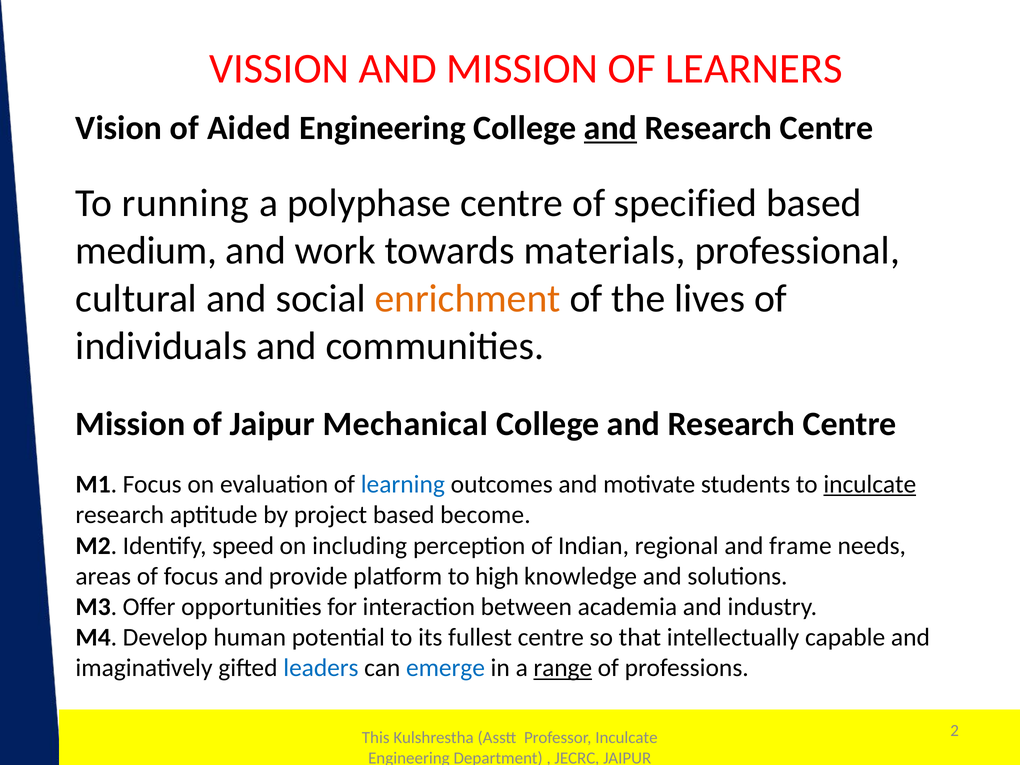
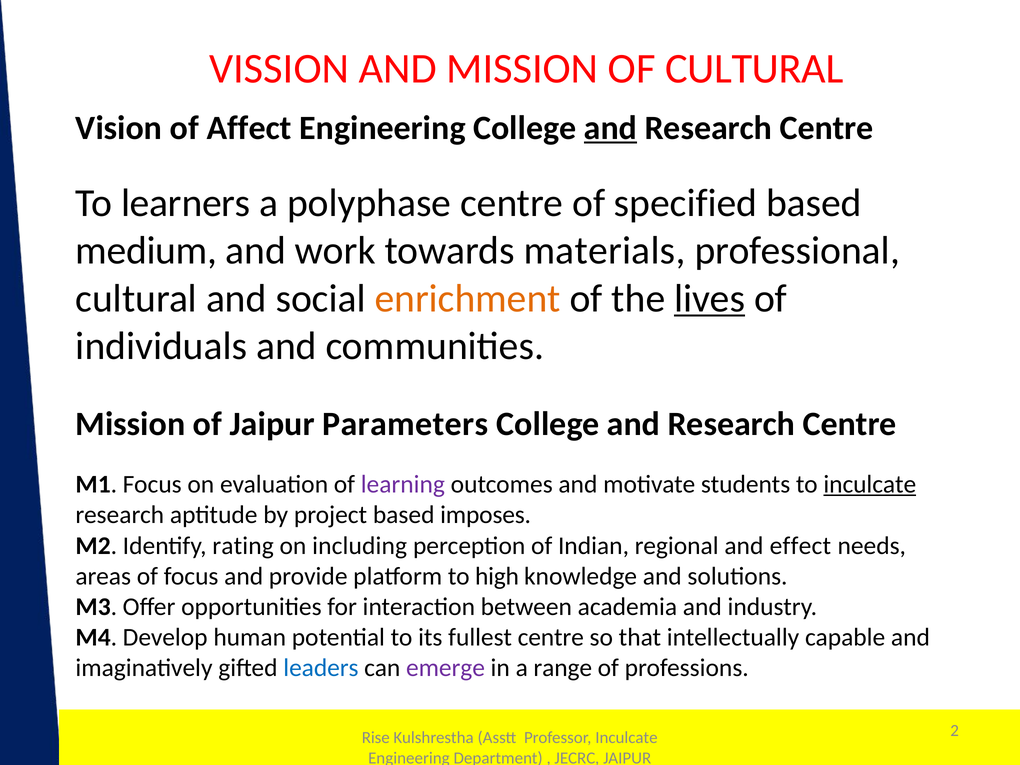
OF LEARNERS: LEARNERS -> CULTURAL (754, 69)
Aided: Aided -> Affect (249, 128)
running: running -> learners (186, 203)
lives underline: none -> present (710, 298)
Mechanical: Mechanical -> Parameters (405, 424)
learning colour: blue -> purple (403, 484)
become: become -> imposes (486, 515)
speed: speed -> rating (243, 546)
frame: frame -> effect (800, 546)
emerge colour: blue -> purple (446, 668)
range underline: present -> none (563, 668)
This: This -> Rise (376, 738)
